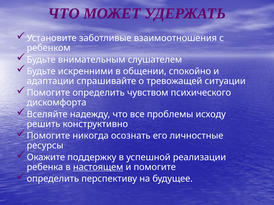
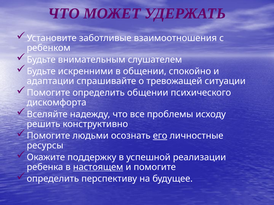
определить чувством: чувством -> общении (148, 93)
никогда: никогда -> людьми (91, 136)
его underline: none -> present (160, 136)
